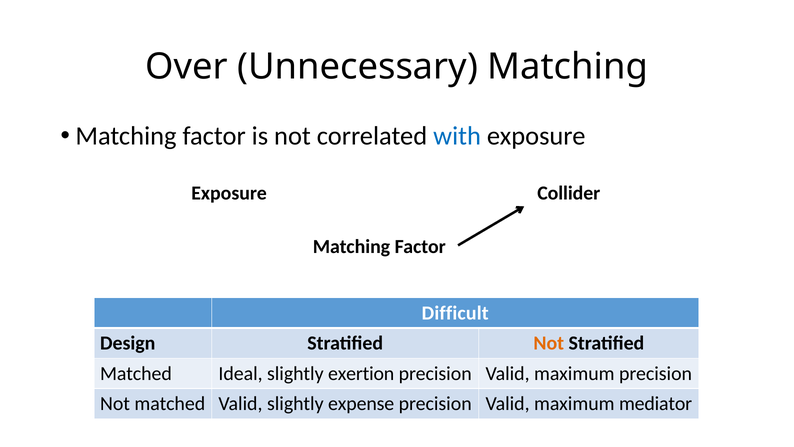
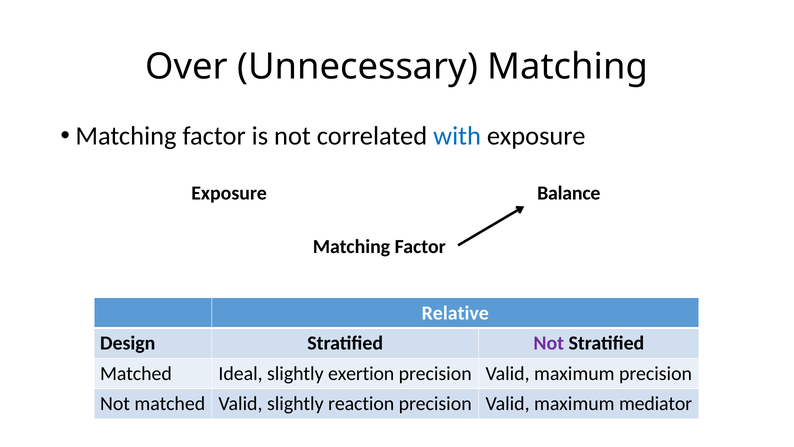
Collider: Collider -> Balance (569, 193)
Difficult: Difficult -> Relative (455, 313)
Not colour: orange -> purple (549, 343)
expense: expense -> reaction (361, 403)
